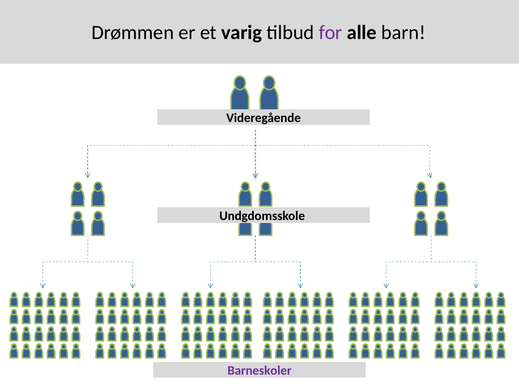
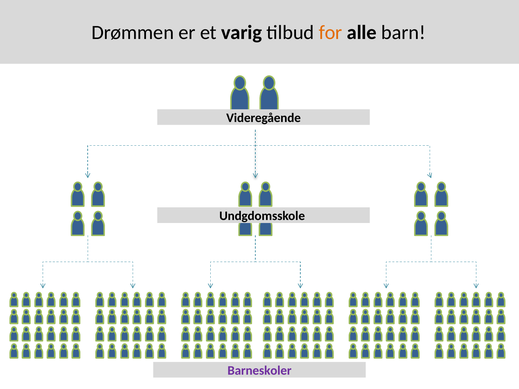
for colour: purple -> orange (331, 33)
